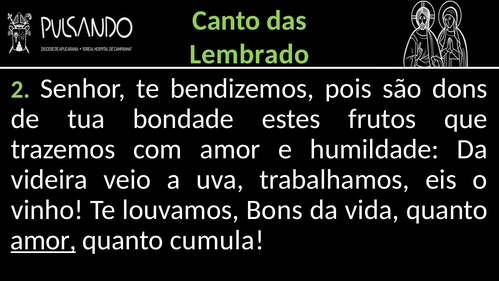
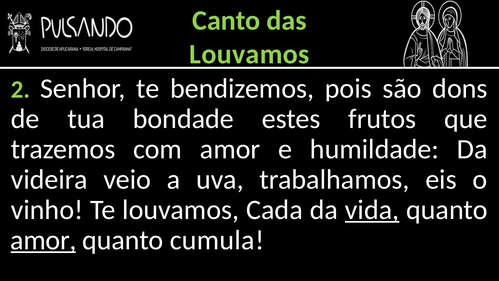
Lembrado: Lembrado -> Louvamos (249, 54)
Bons: Bons -> Cada (274, 210)
vida underline: none -> present (372, 210)
